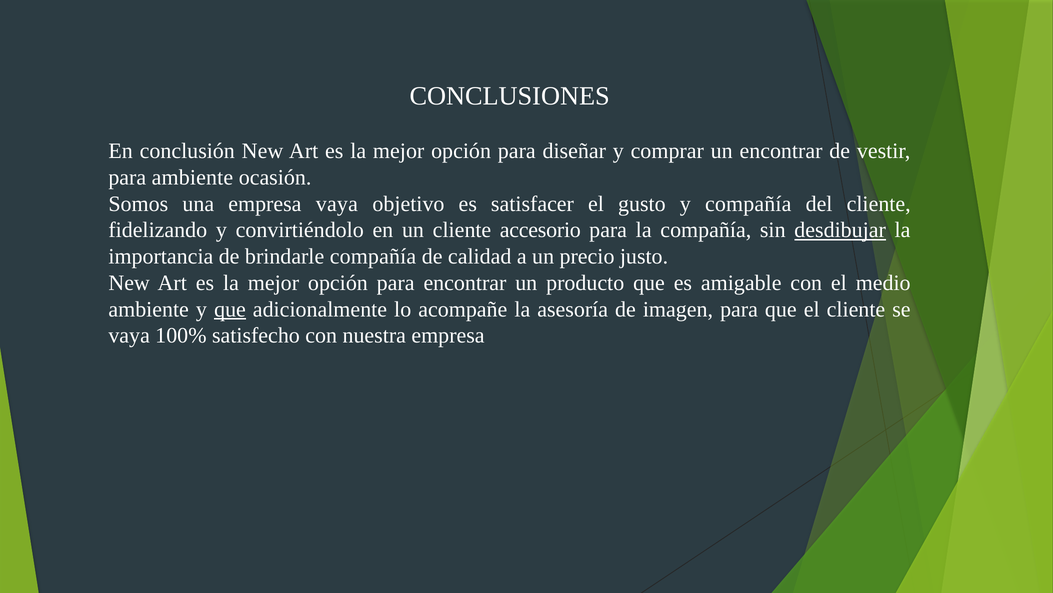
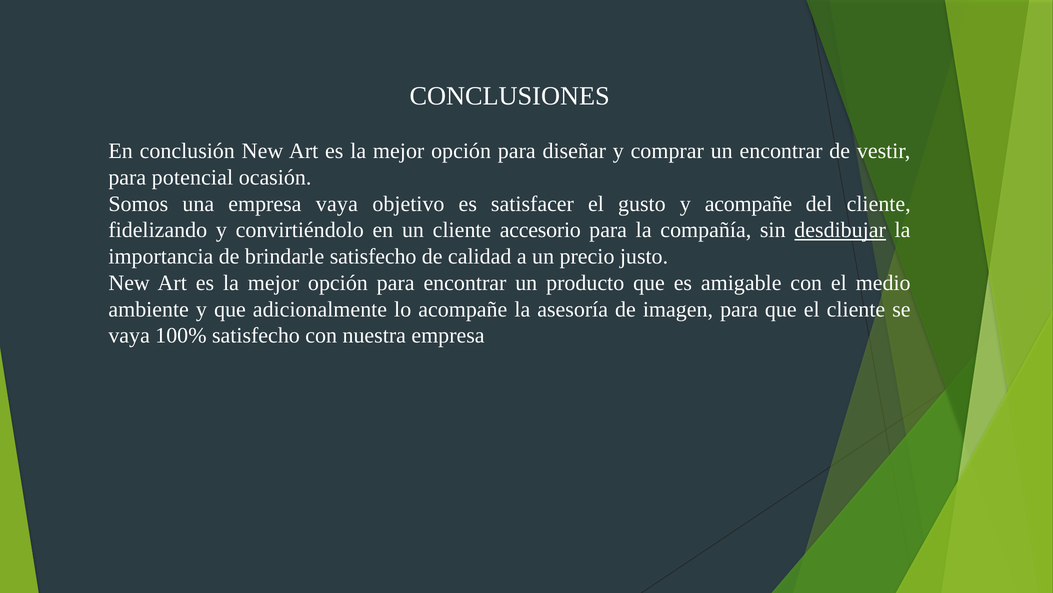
para ambiente: ambiente -> potencial (192, 177)
y compañía: compañía -> acompañe (748, 204)
brindarle compañía: compañía -> satisfecho (373, 256)
que underline: present -> none (230, 309)
